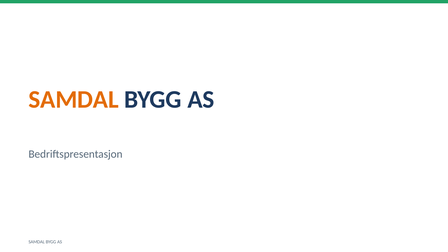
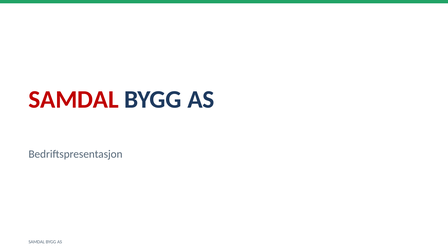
SAMDAL colour: orange -> red (74, 99)
